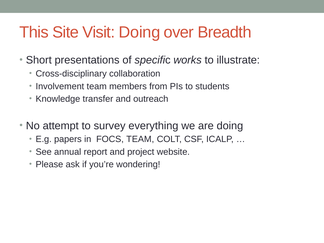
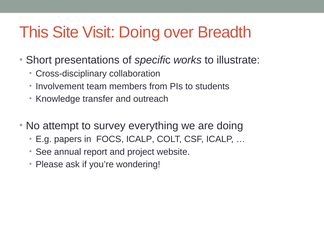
FOCS TEAM: TEAM -> ICALP (140, 139)
